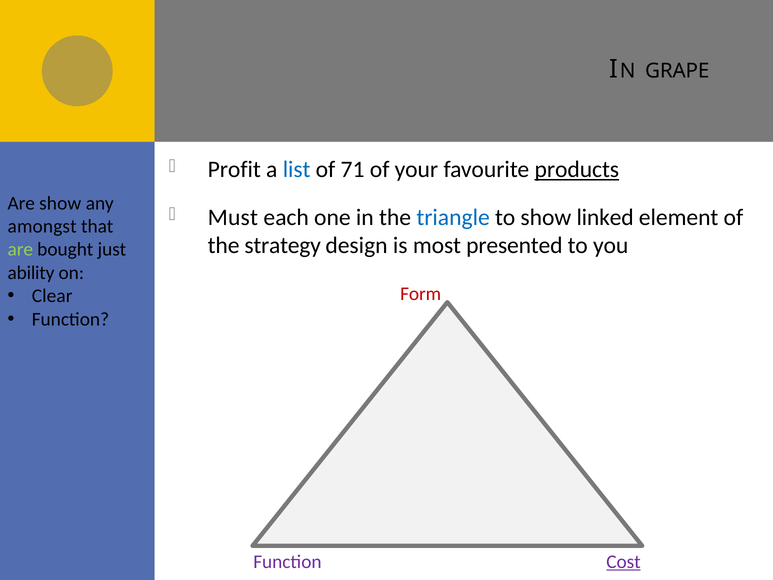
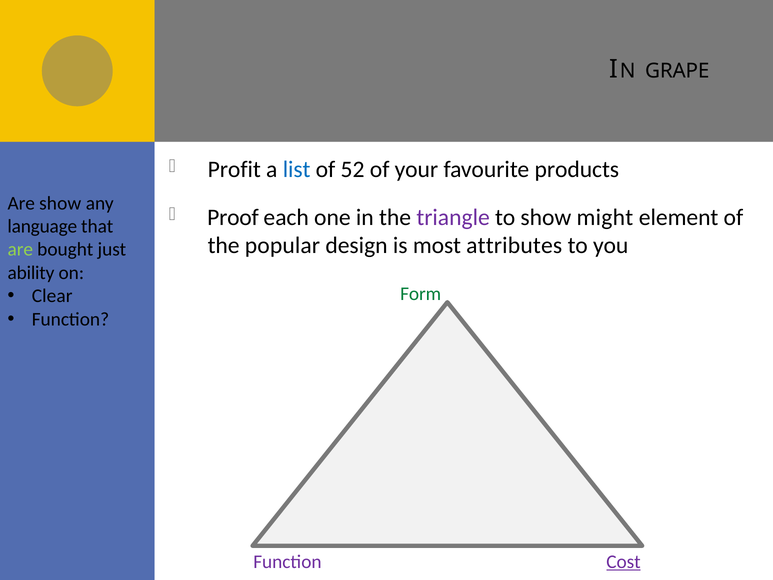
71: 71 -> 52 (353, 170)
products underline: present -> none (577, 170)
Must: Must -> Proof (233, 217)
triangle colour: blue -> purple (453, 217)
linked: linked -> might (605, 217)
amongst: amongst -> language (42, 226)
strategy: strategy -> popular (282, 245)
presented: presented -> attributes (514, 245)
Form colour: red -> green (421, 294)
